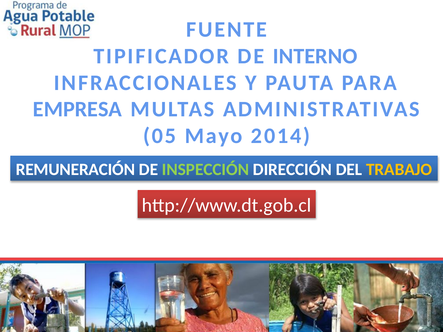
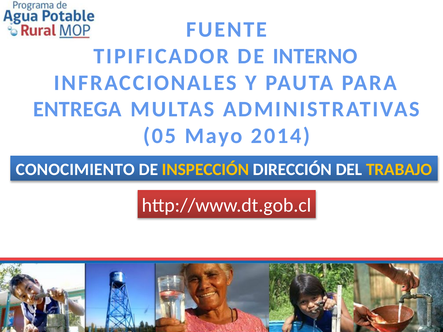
EMPRESA: EMPRESA -> ENTREGA (77, 109)
REMUNERACIÓN: REMUNERACIÓN -> CONOCIMIENTO (75, 170)
INSPECCIÓN colour: light green -> yellow (205, 170)
